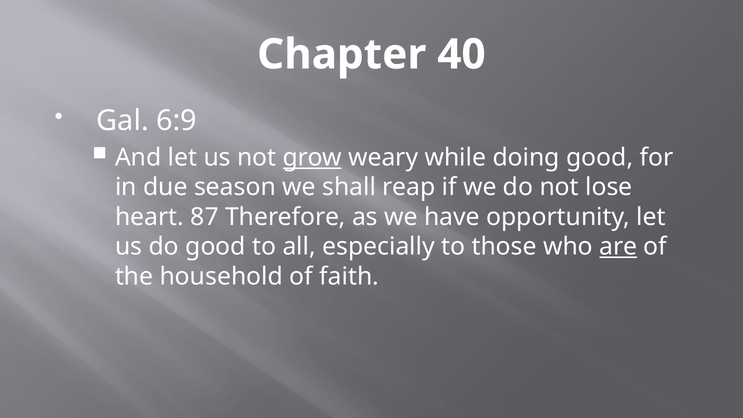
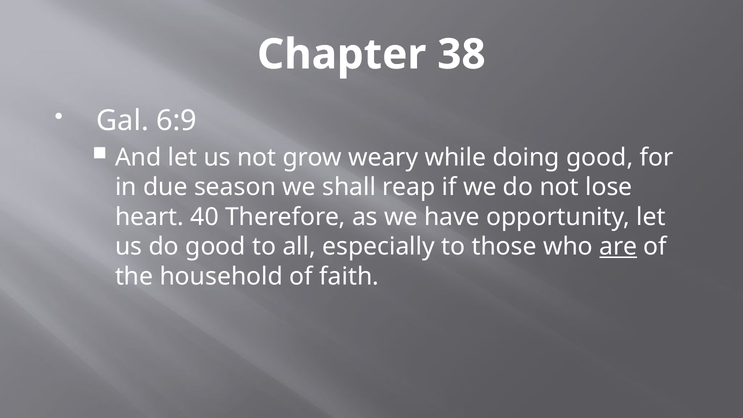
40: 40 -> 38 (461, 54)
grow underline: present -> none (312, 157)
87: 87 -> 40 (205, 217)
